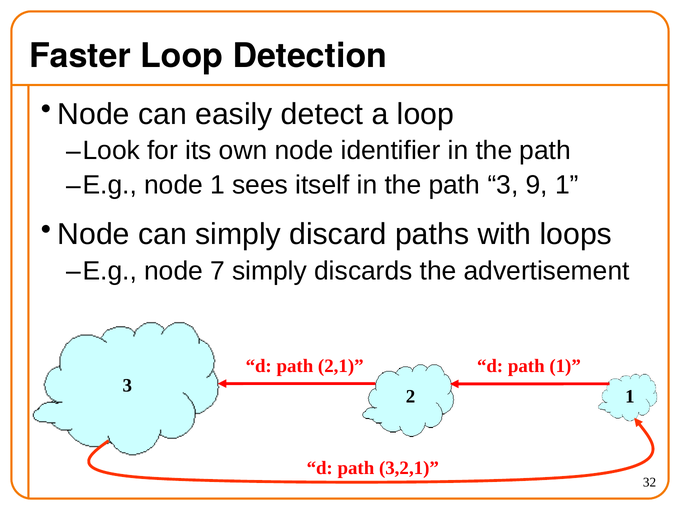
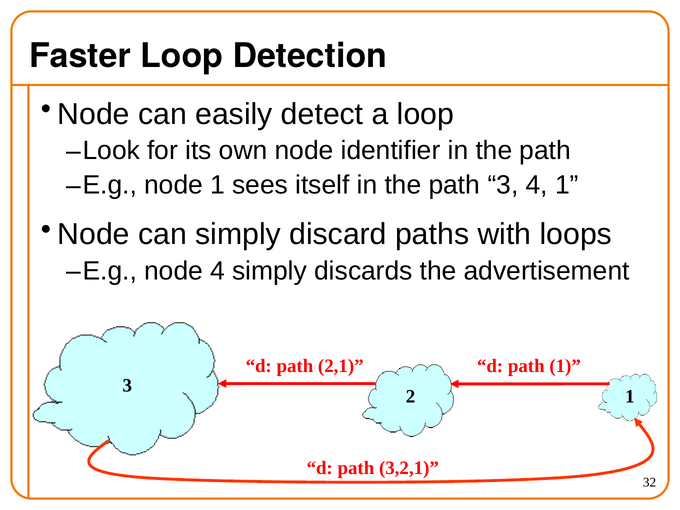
3 9: 9 -> 4 (537, 185)
node 7: 7 -> 4 (218, 271)
